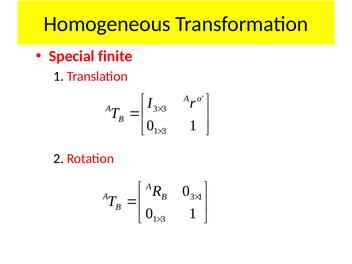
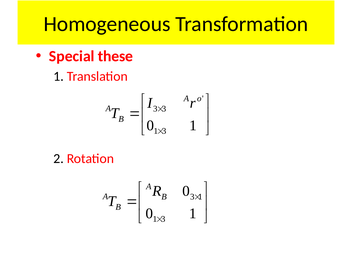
finite: finite -> these (115, 56)
